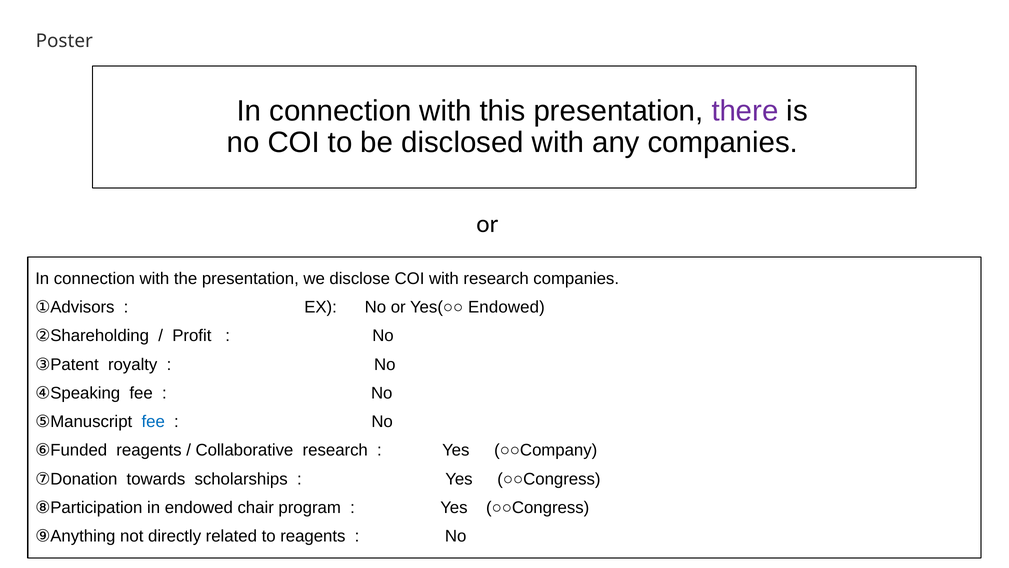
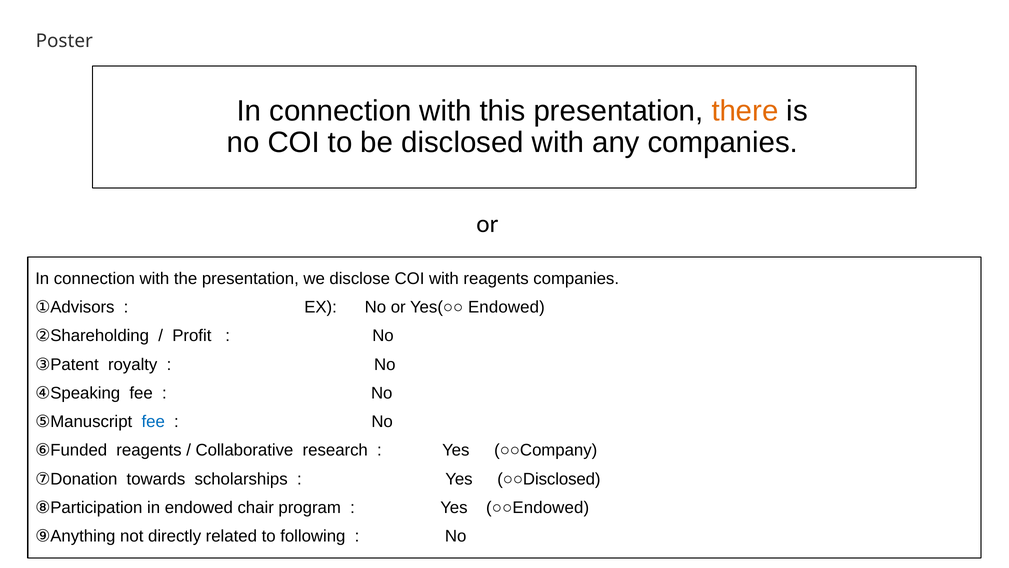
there colour: purple -> orange (745, 111)
with research: research -> reagents (496, 278)
○○Congress: ○○Congress -> ○○Disclosed (549, 479)
○○Congress: ○○Congress -> ○○Endowed (538, 507)
to reagents: reagents -> following (313, 536)
